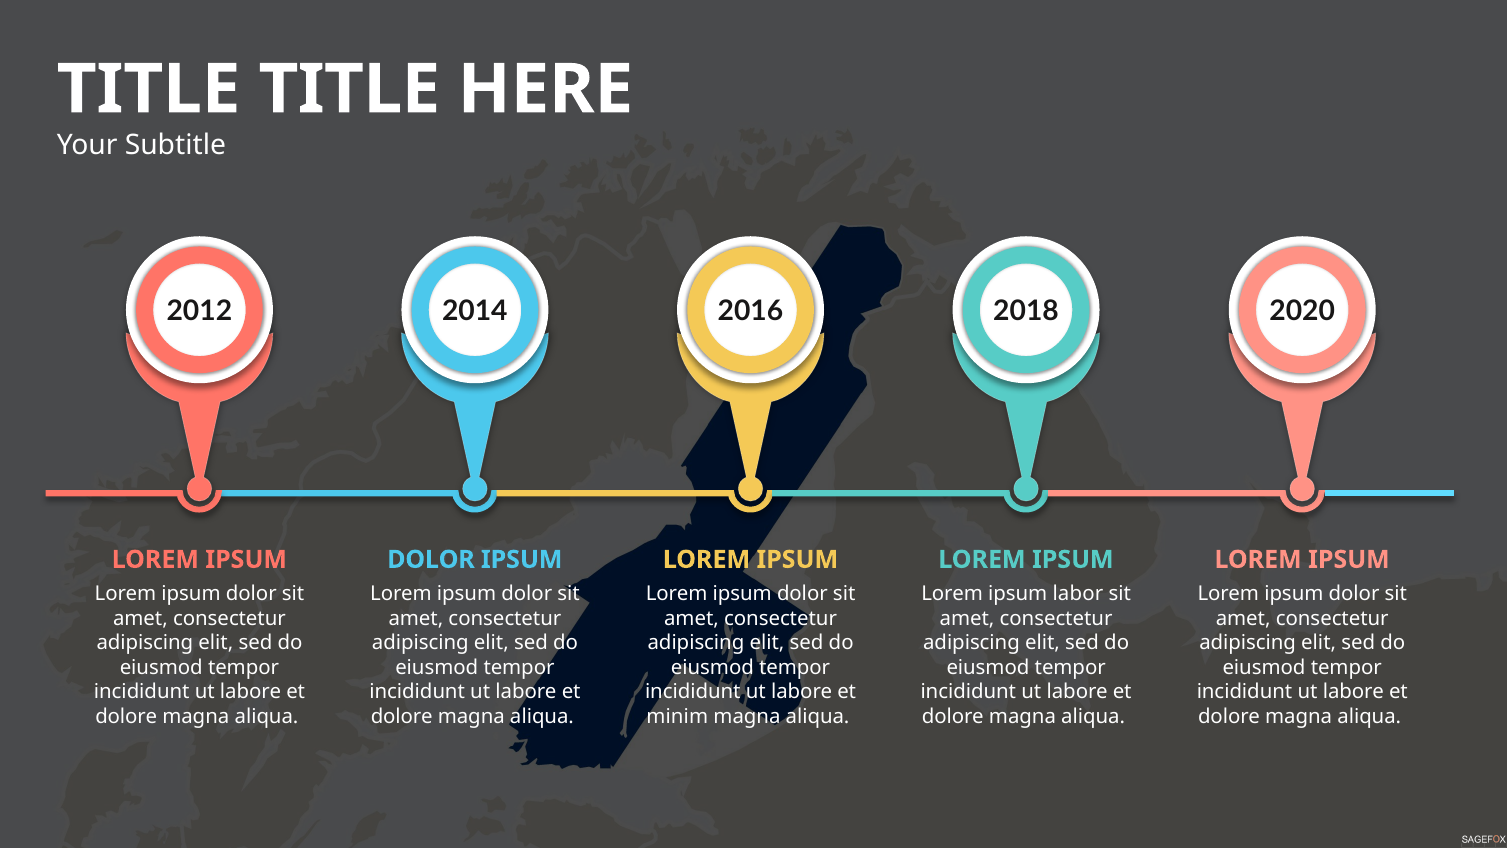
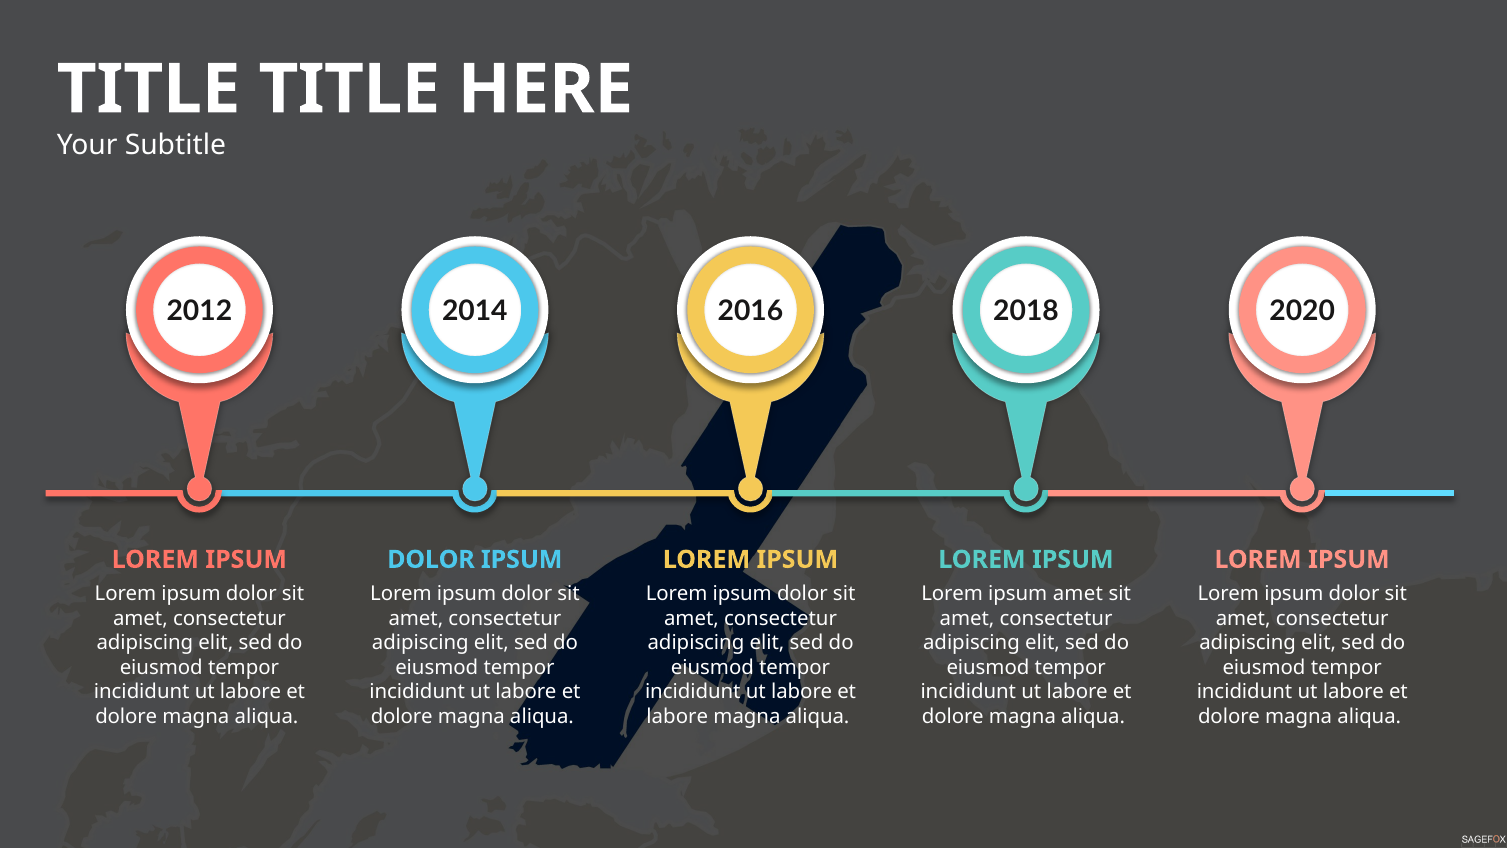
ipsum labor: labor -> amet (1078, 594)
minim: minim -> labore (677, 716)
